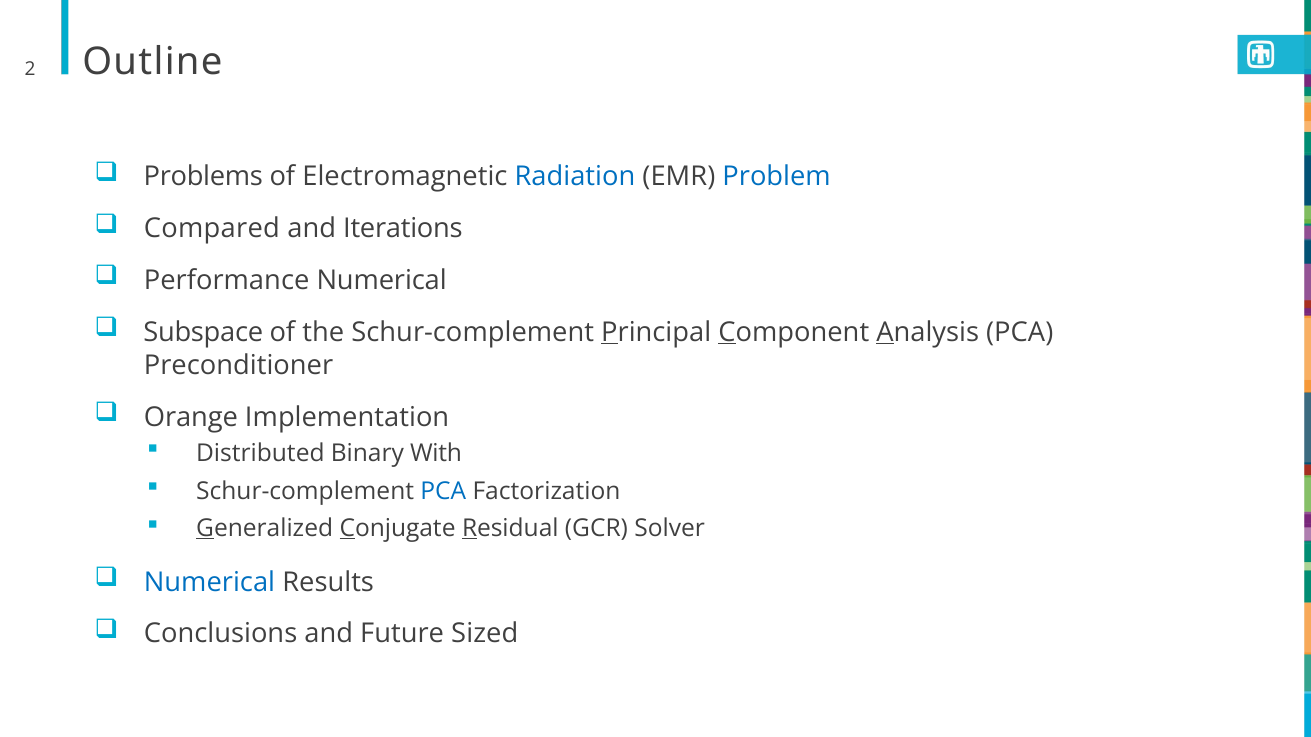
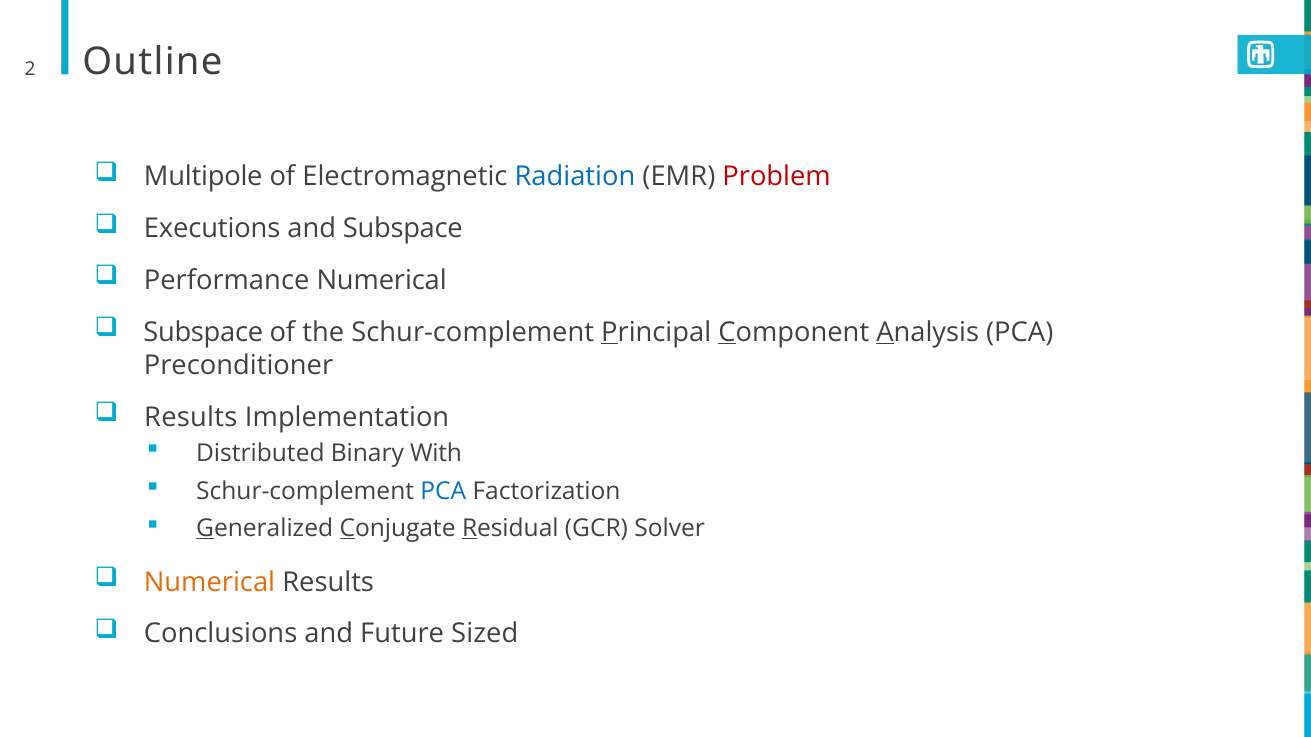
Problems: Problems -> Multipole (203, 177)
Problem colour: blue -> red (777, 177)
Compared: Compared -> Executions (212, 229)
and Iterations: Iterations -> Subspace (403, 229)
Orange: Orange -> Results (191, 417)
Numerical colour: blue -> orange (209, 582)
